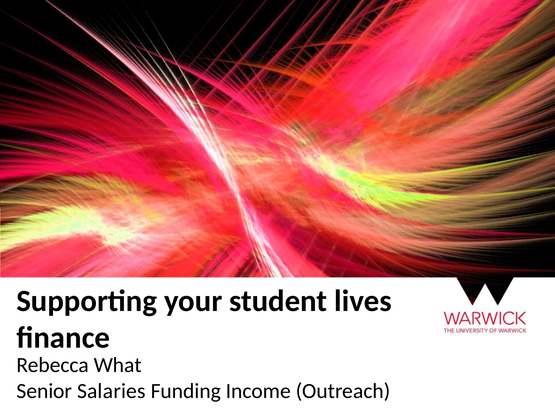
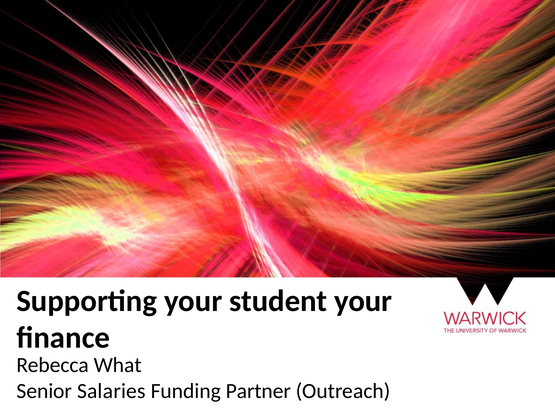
student lives: lives -> your (363, 301)
Income: Income -> Partner (258, 391)
